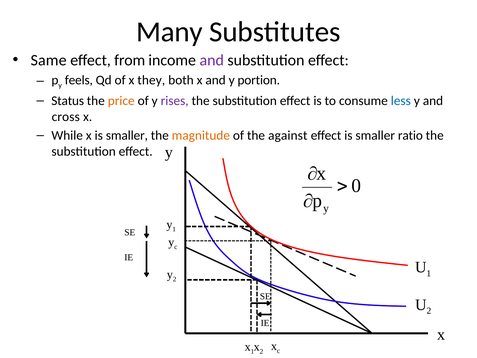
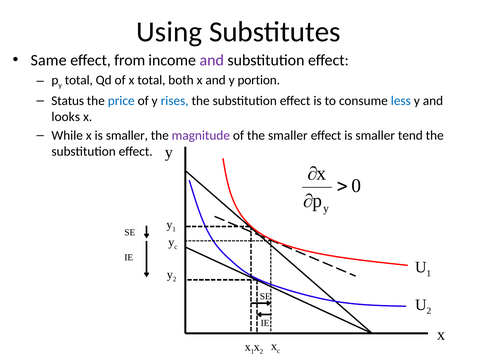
Many: Many -> Using (169, 32)
y feels: feels -> total (79, 80)
x they: they -> total (151, 80)
price colour: orange -> blue (121, 101)
rises colour: purple -> blue (175, 101)
cross: cross -> looks (66, 117)
magnitude colour: orange -> purple (201, 135)
the against: against -> smaller (288, 135)
ratio: ratio -> tend (410, 135)
